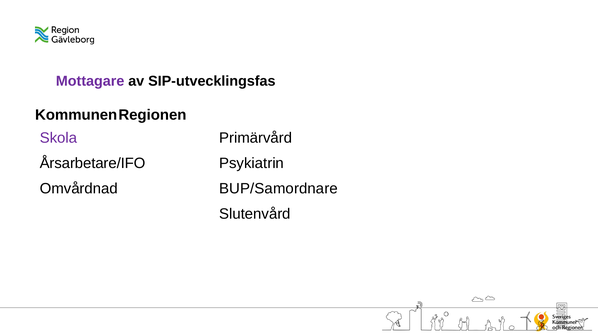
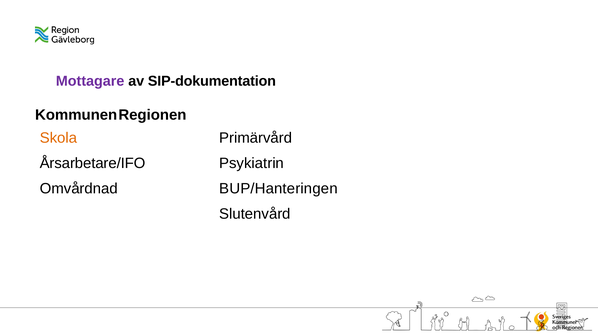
SIP-utvecklingsfas: SIP-utvecklingsfas -> SIP-dokumentation (212, 81)
Skola colour: purple -> orange (58, 138)
BUP/Samordnare: BUP/Samordnare -> BUP/Hanteringen (279, 189)
